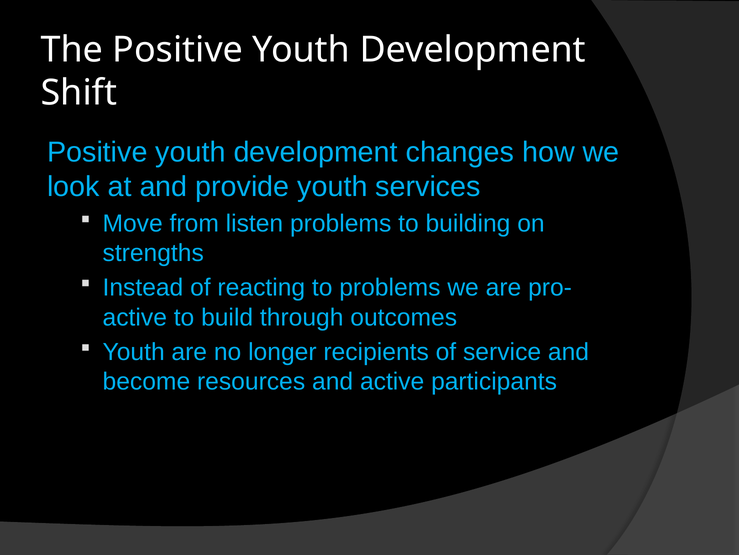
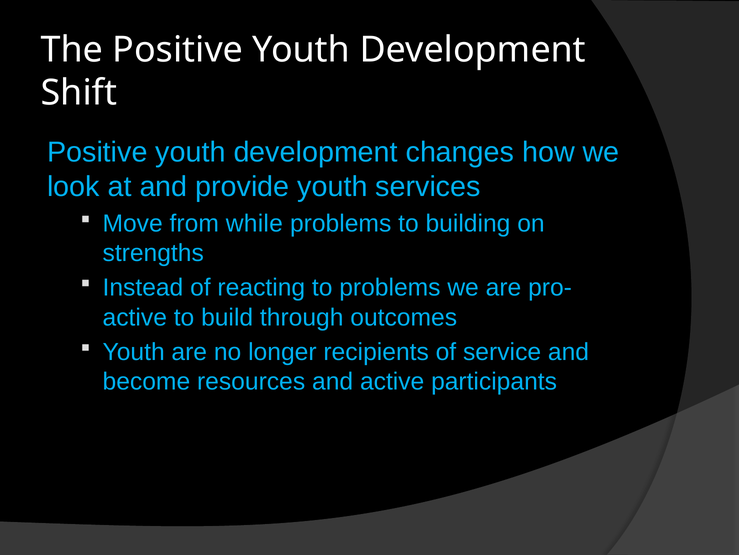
listen: listen -> while (254, 223)
